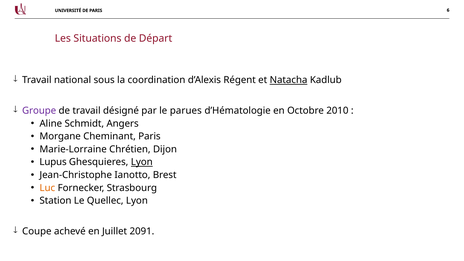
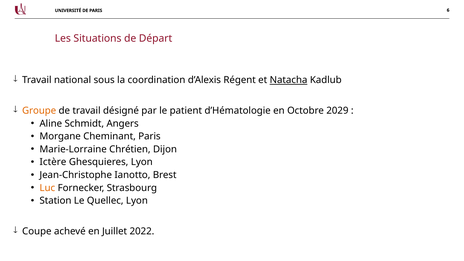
Groupe colour: purple -> orange (39, 111)
parues: parues -> patient (186, 111)
2010: 2010 -> 2029 (337, 111)
Lupus: Lupus -> Ictère (53, 162)
Lyon underline: present -> none (142, 162)
2091: 2091 -> 2022 (142, 231)
